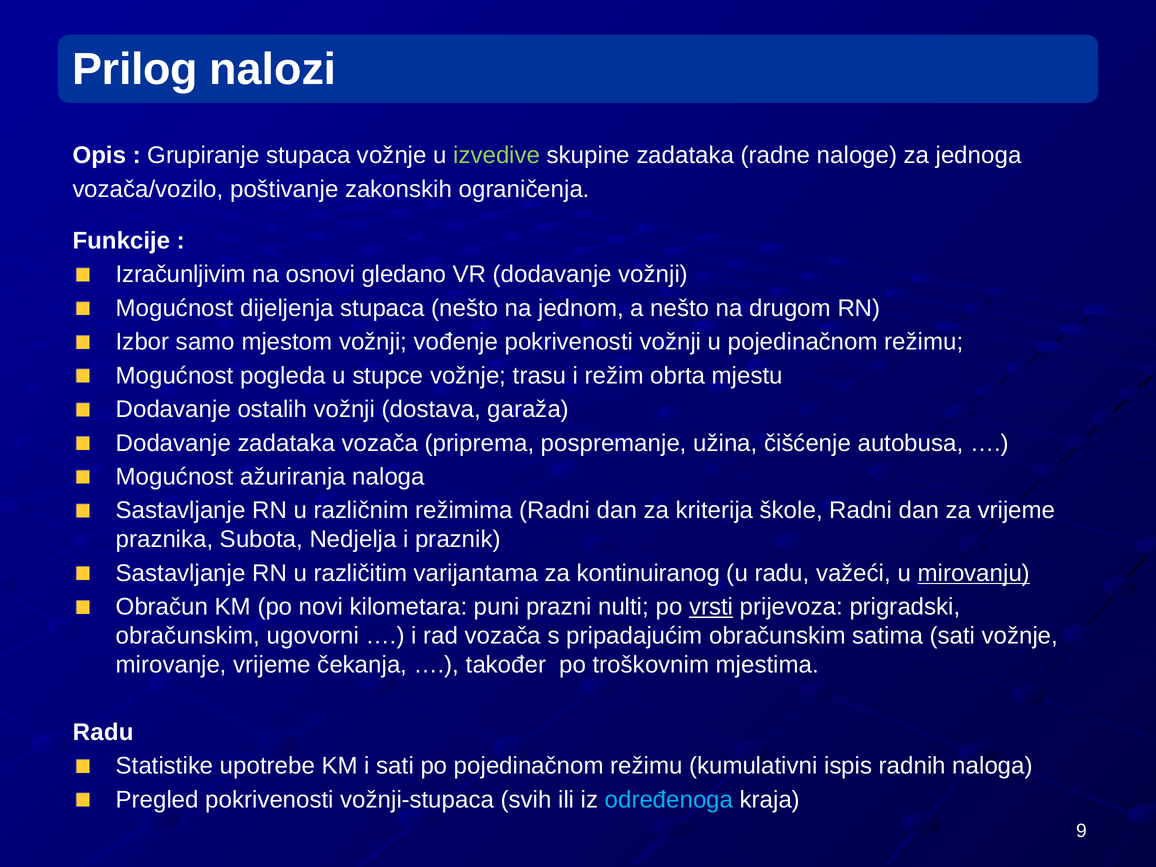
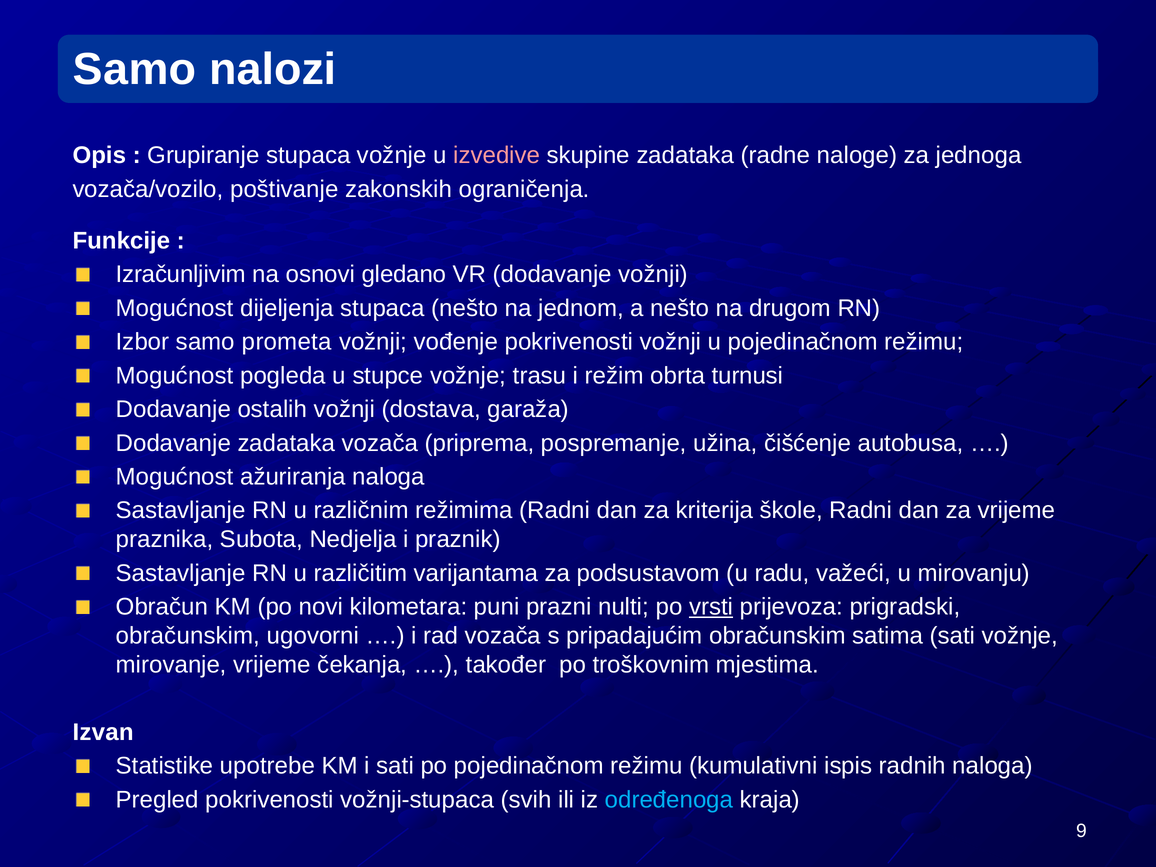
Prilog: Prilog -> Samo (135, 70)
izvedive colour: light green -> pink (497, 155)
mjestom: mjestom -> prometa (287, 342)
mjestu: mjestu -> turnusi (747, 376)
kontinuiranog: kontinuiranog -> podsustavom (648, 573)
mirovanju underline: present -> none (974, 573)
Radu: Radu -> Izvan (103, 732)
